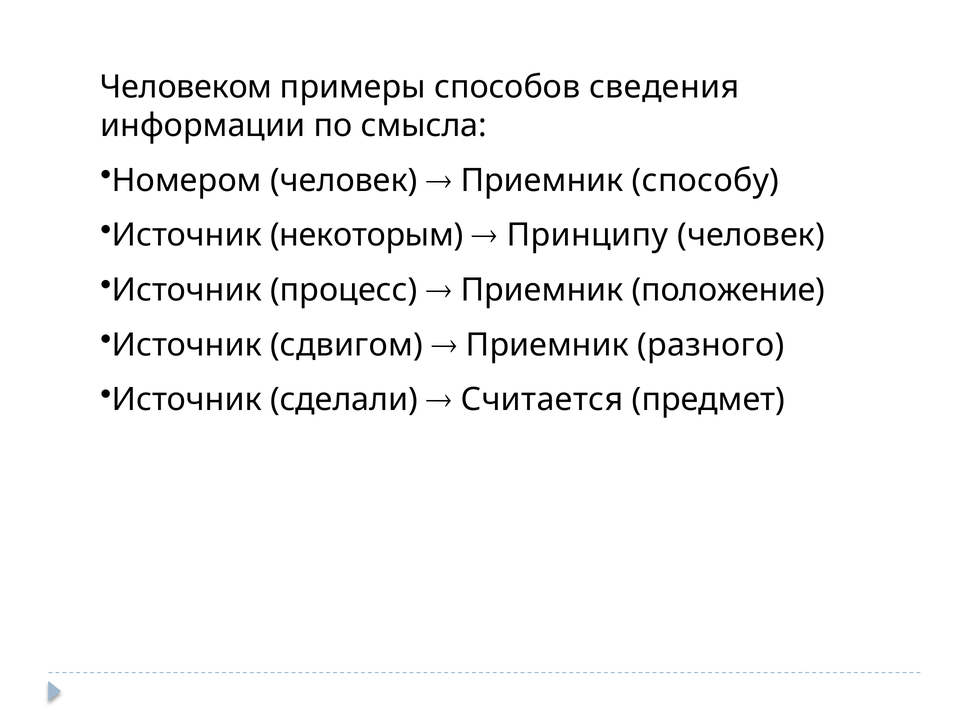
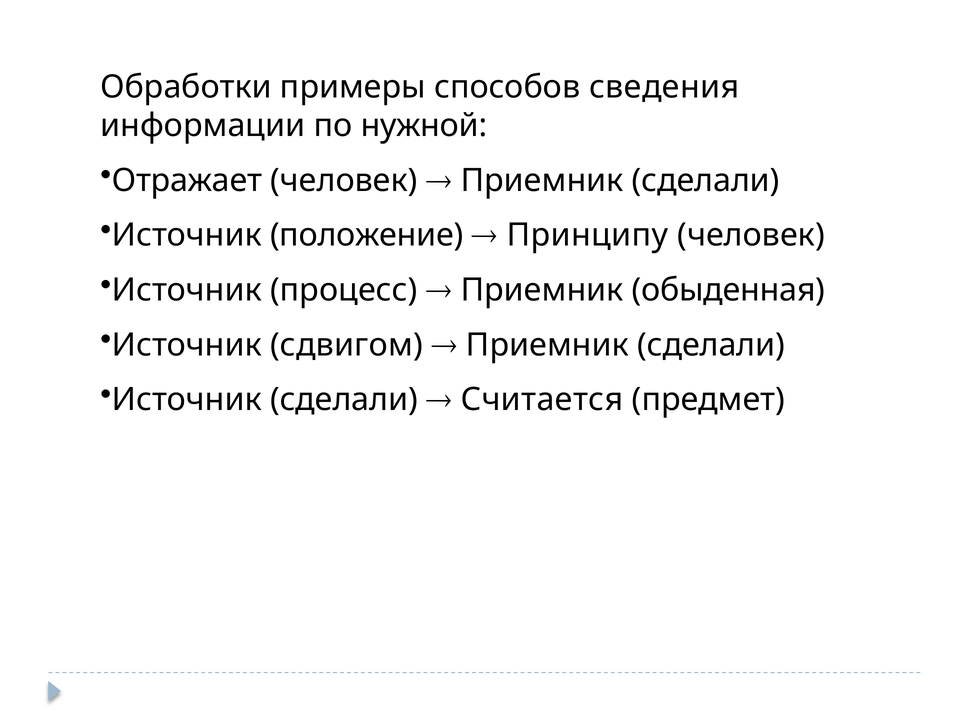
Человеком: Человеком -> Обработки (186, 87)
смысла: смысла -> нужной (424, 126)
Номером: Номером -> Отражает (187, 181)
способу: способу -> сделали (706, 181)
некоторым: некоторым -> положение (367, 236)
положение: положение -> обыденная (729, 290)
разного: разного -> сделали (711, 345)
